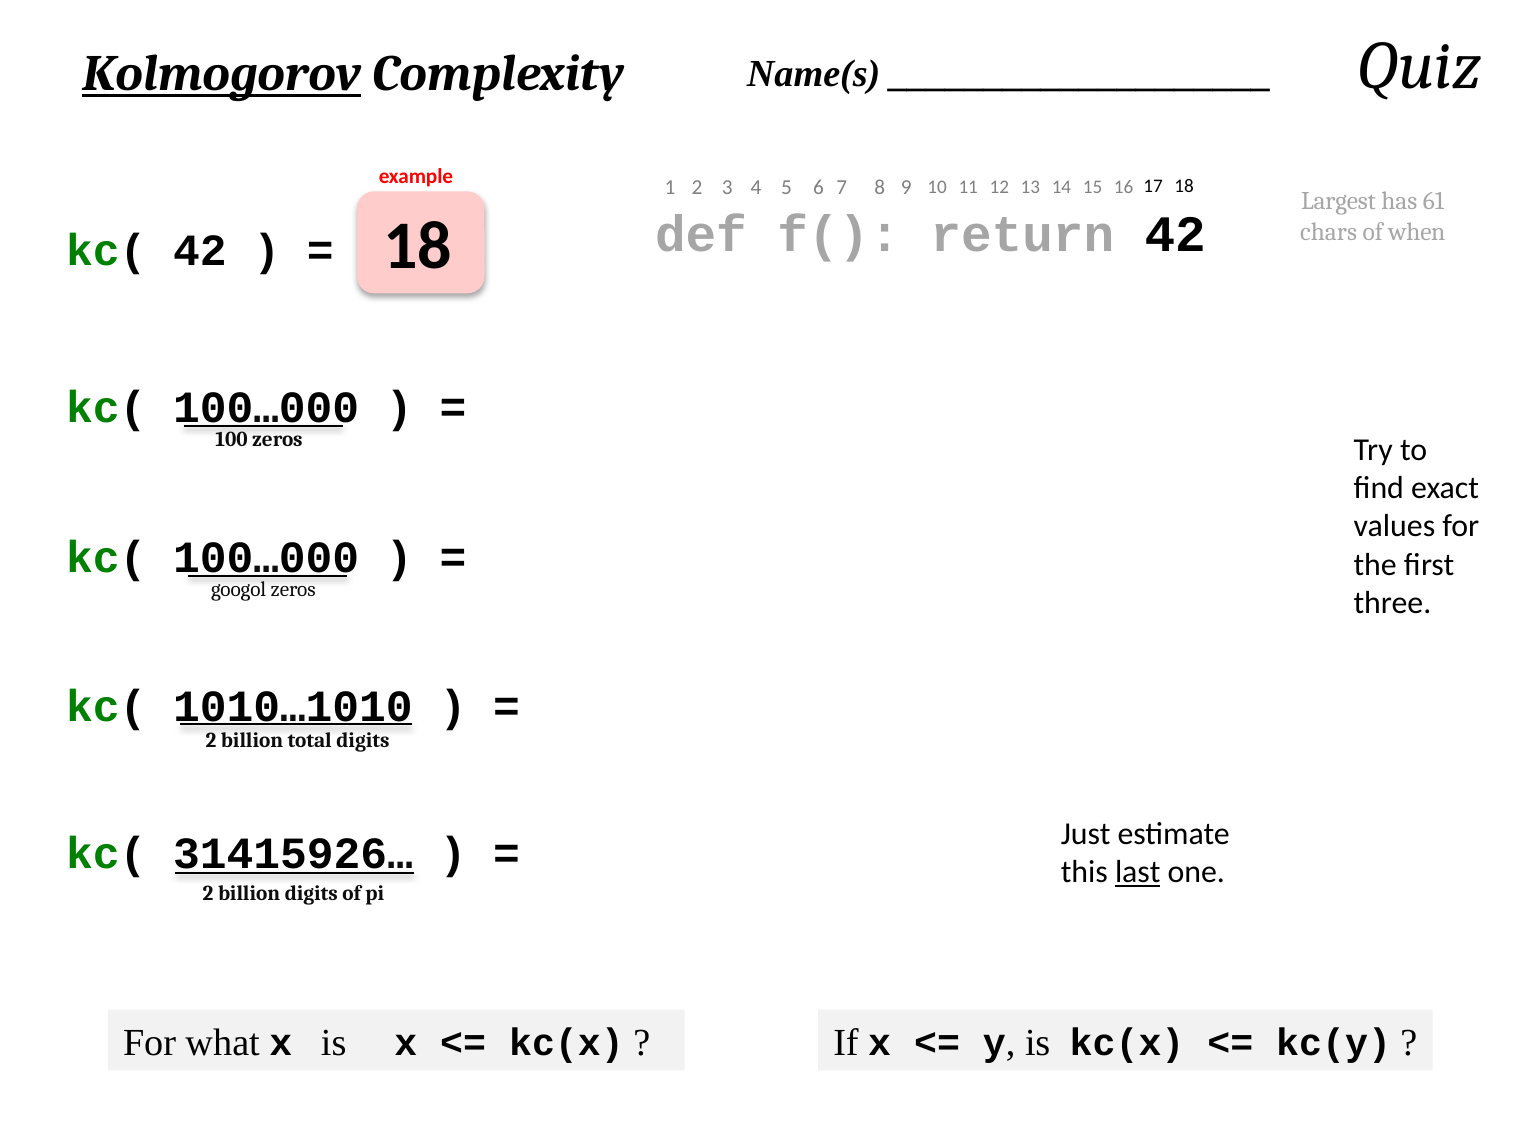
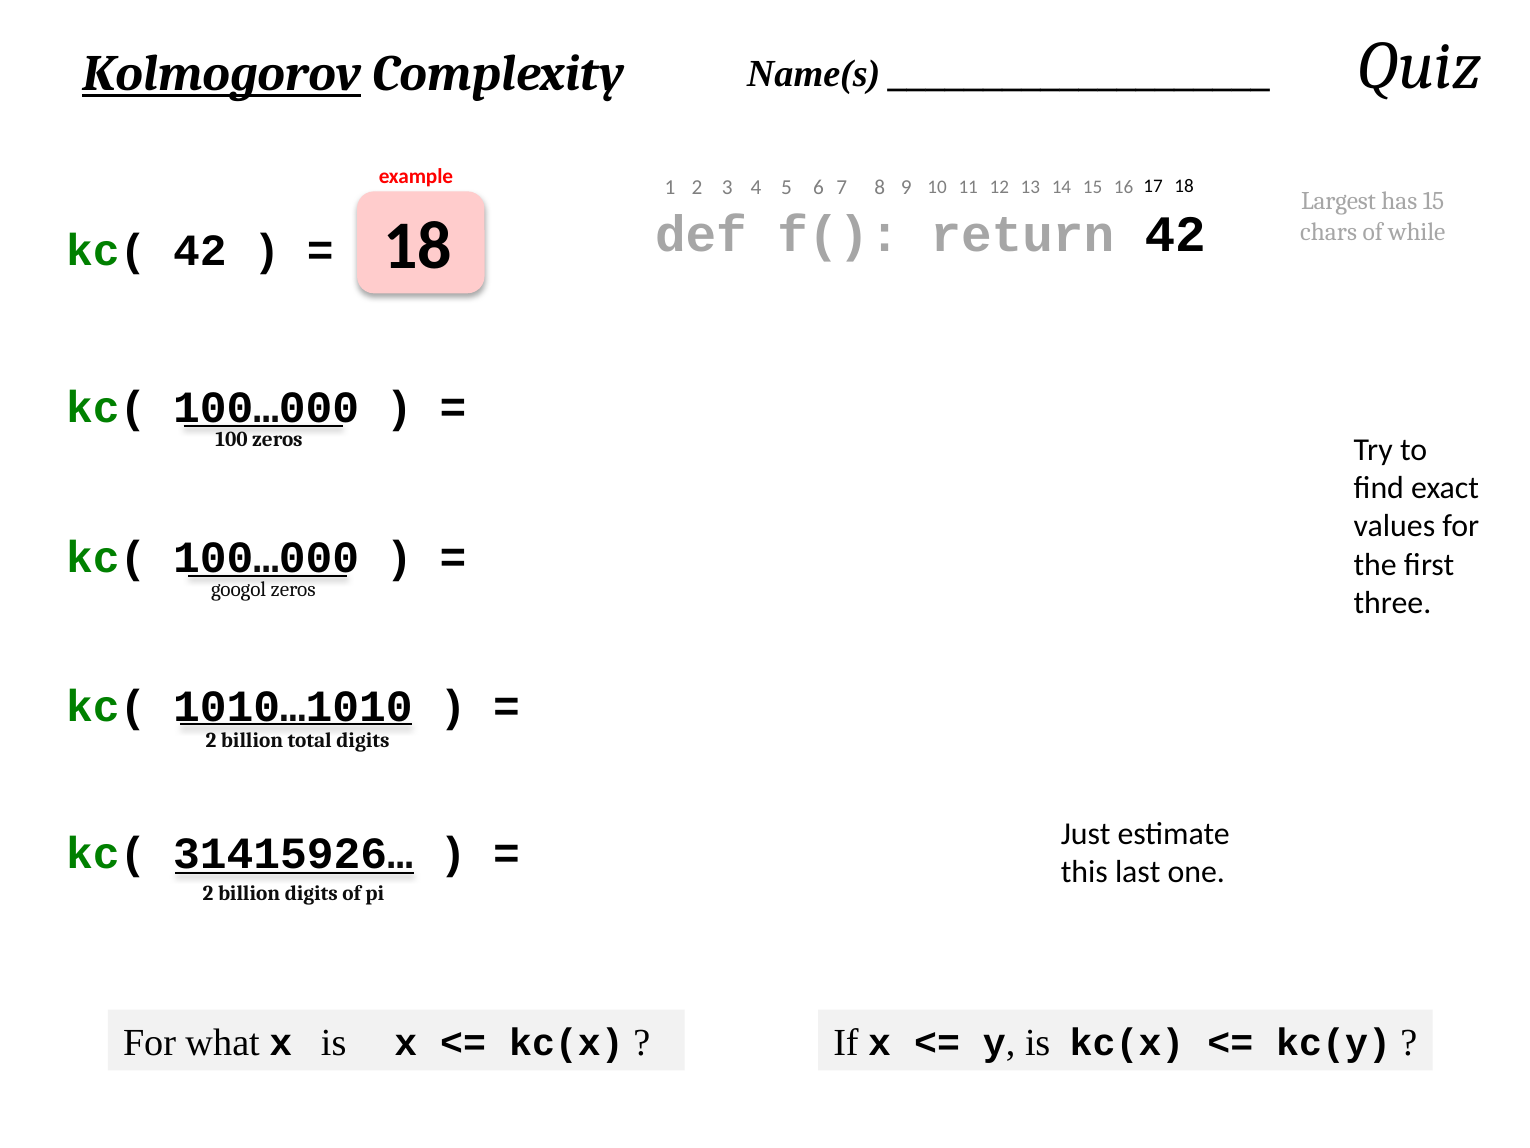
has 61: 61 -> 15 (1433, 201)
when: when -> while (1417, 232)
last underline: present -> none (1138, 872)
